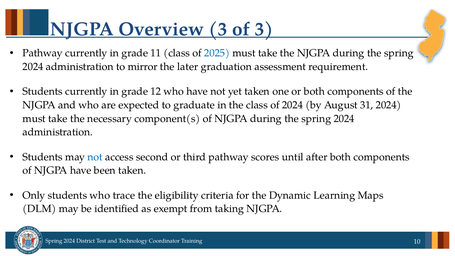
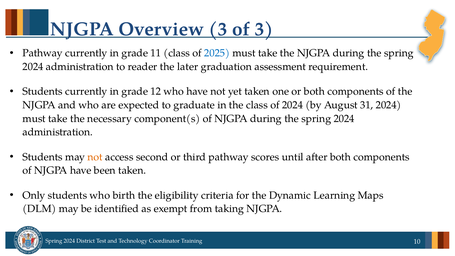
mirror: mirror -> reader (143, 67)
not colour: blue -> orange (95, 157)
trace: trace -> birth (124, 195)
